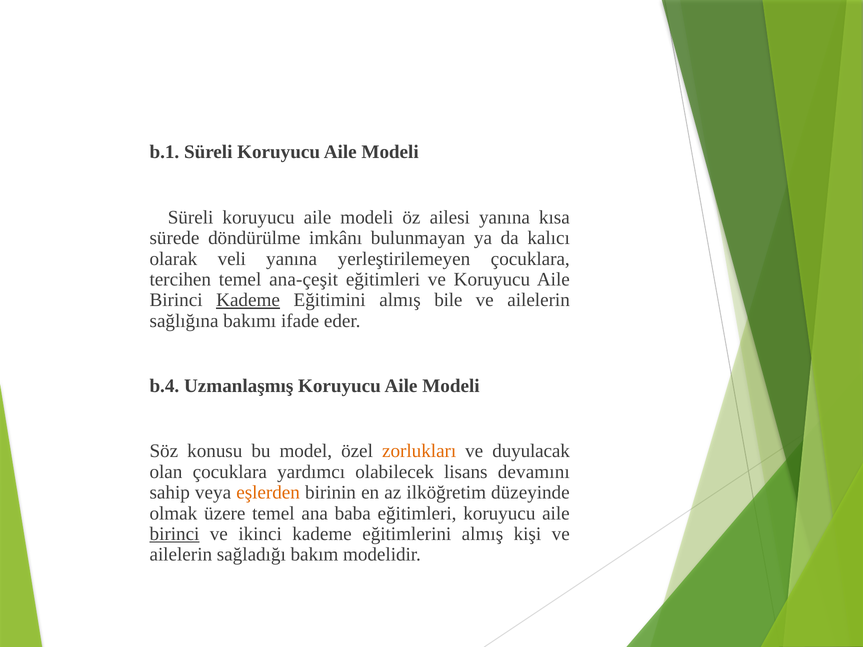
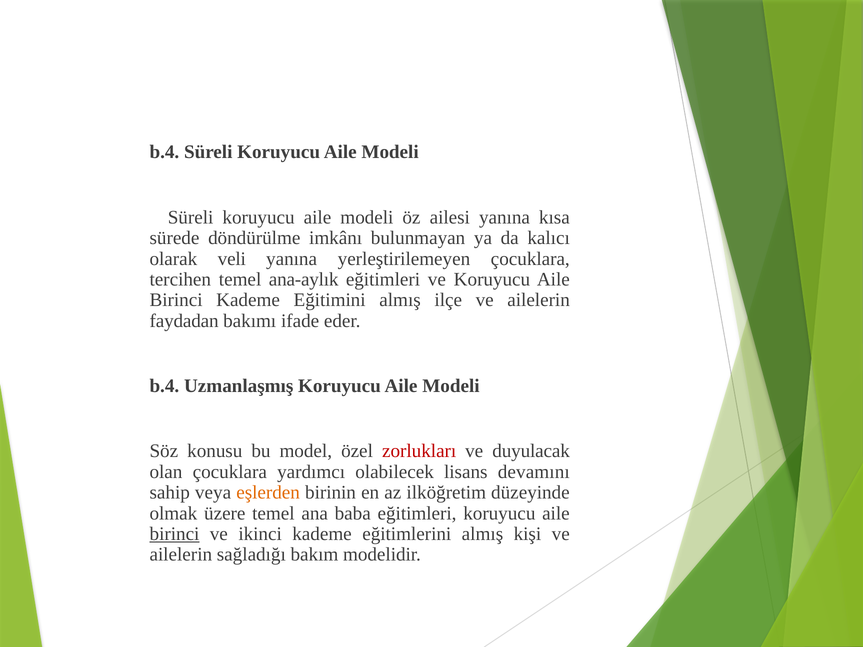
b.1: b.1 -> b.4 (164, 152)
ana-çeşit: ana-çeşit -> ana-aylık (304, 279)
Kademe underline: present -> none (248, 300)
bile: bile -> ilçe (448, 300)
sağlığına: sağlığına -> faydadan (184, 321)
zorlukları colour: orange -> red (419, 451)
